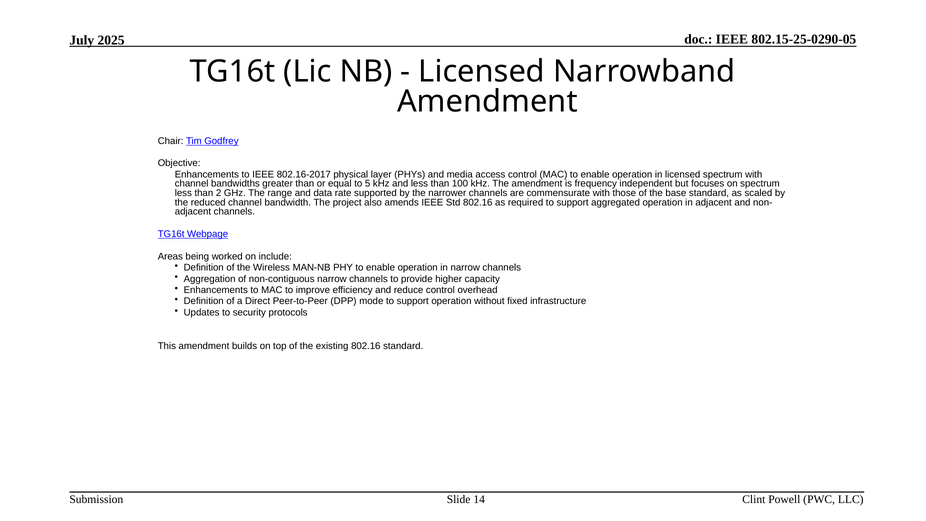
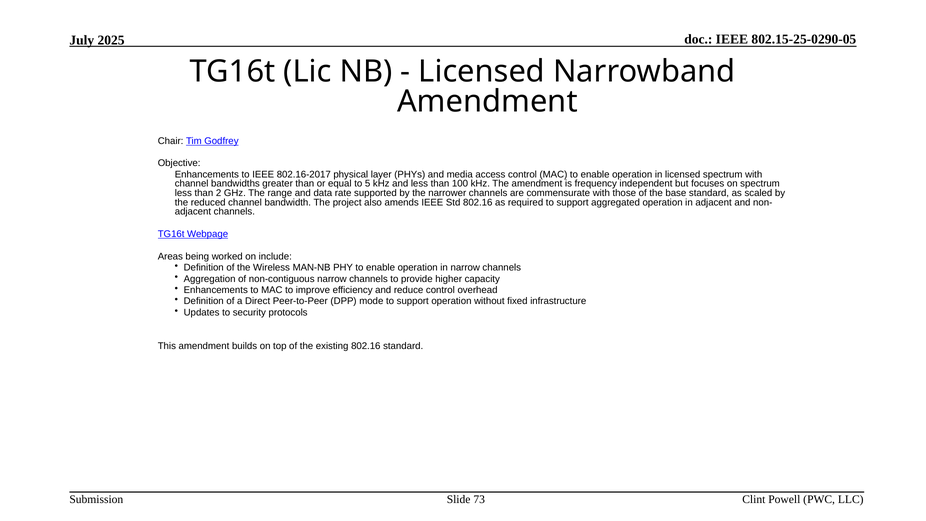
14: 14 -> 73 (479, 500)
